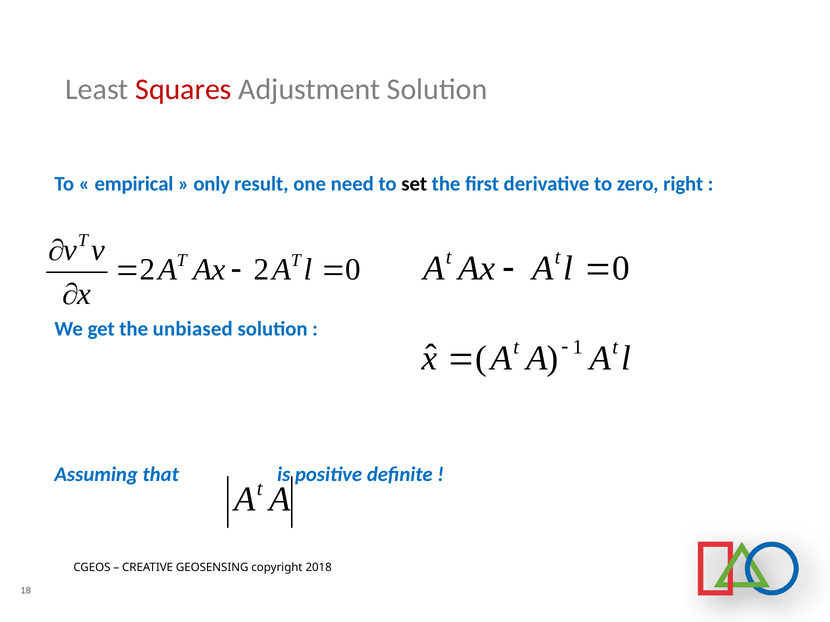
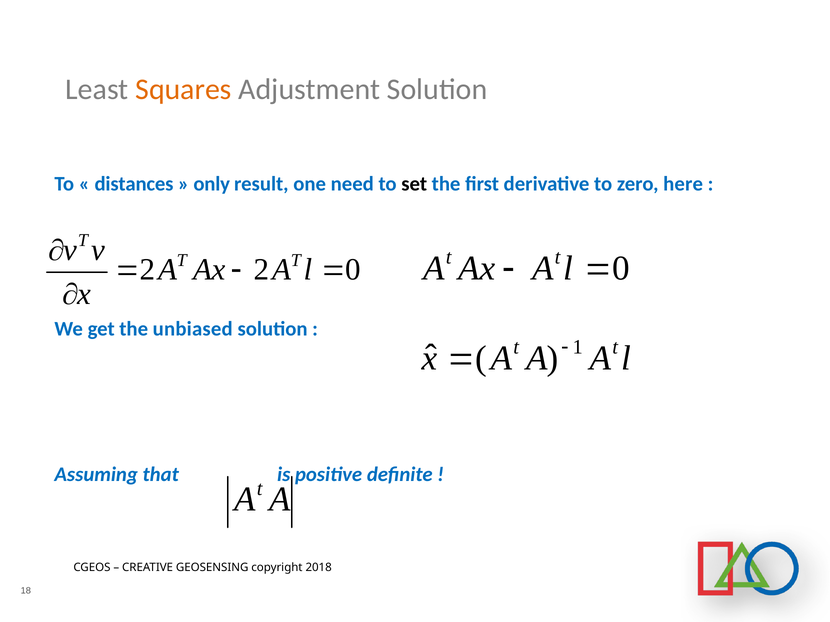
Squares colour: red -> orange (183, 90)
empirical: empirical -> distances (134, 184)
right: right -> here (683, 184)
